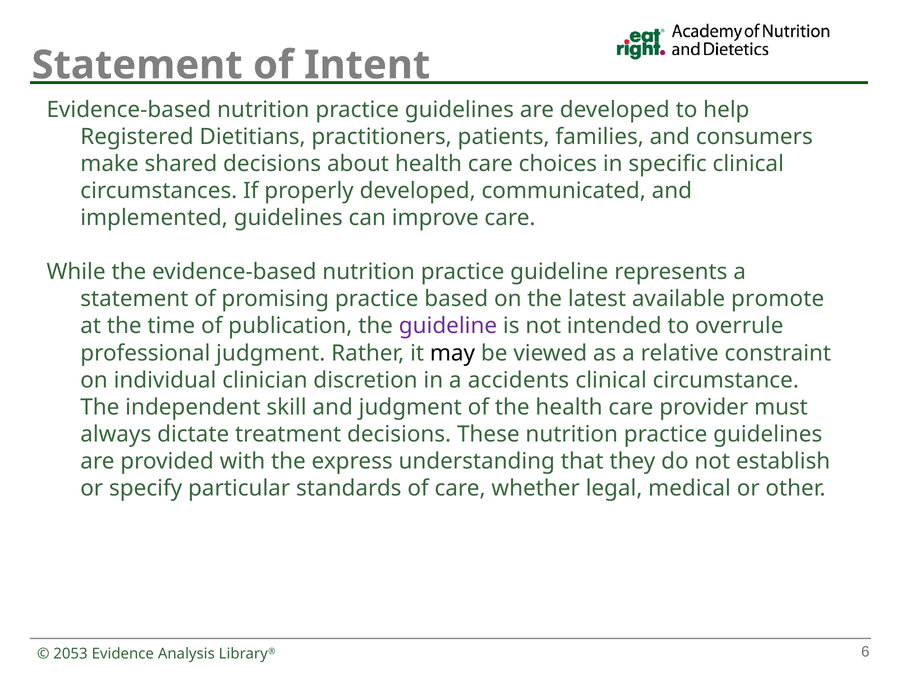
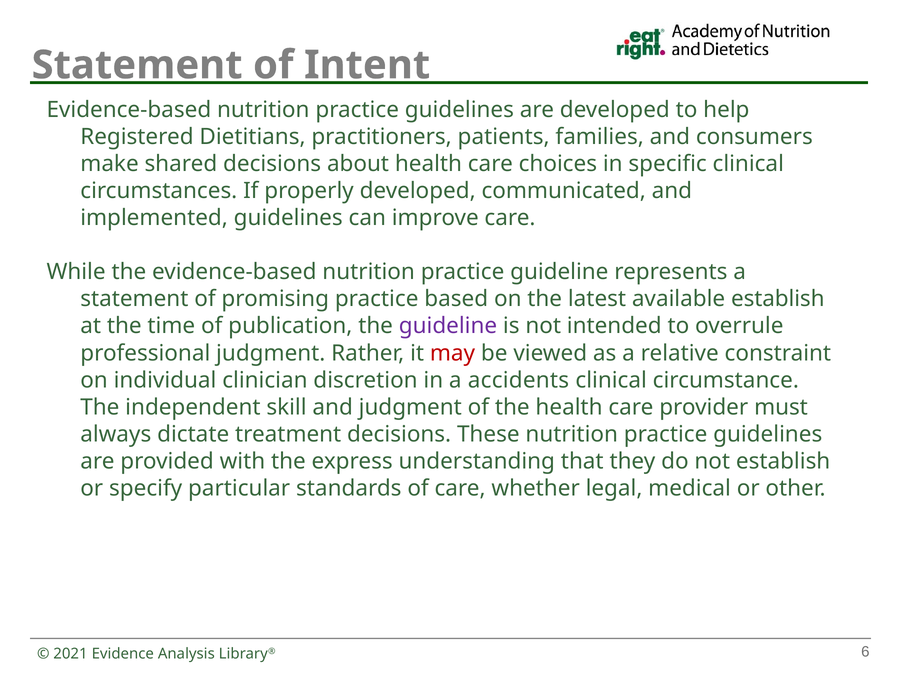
available promote: promote -> establish (778, 299)
may colour: black -> red (453, 353)
2053: 2053 -> 2021 (71, 654)
